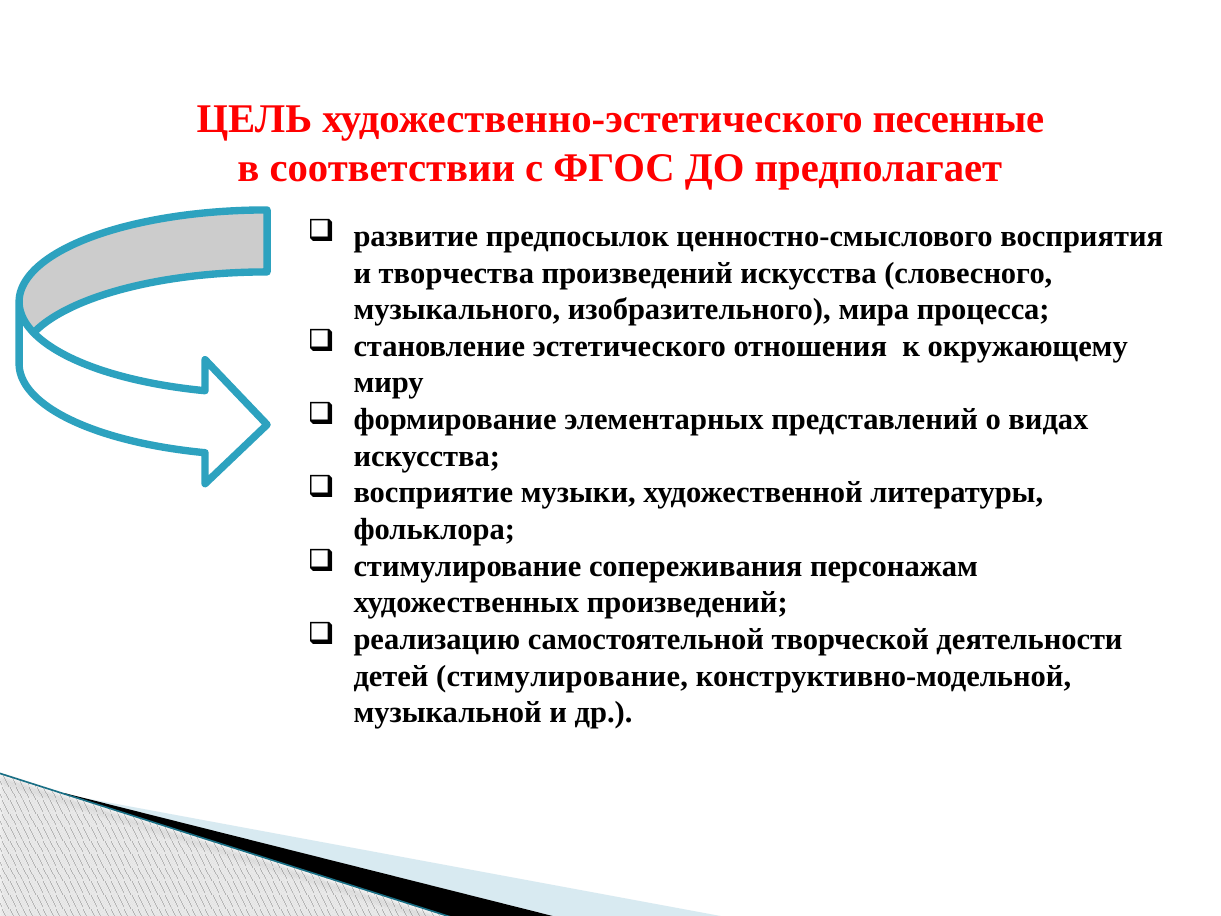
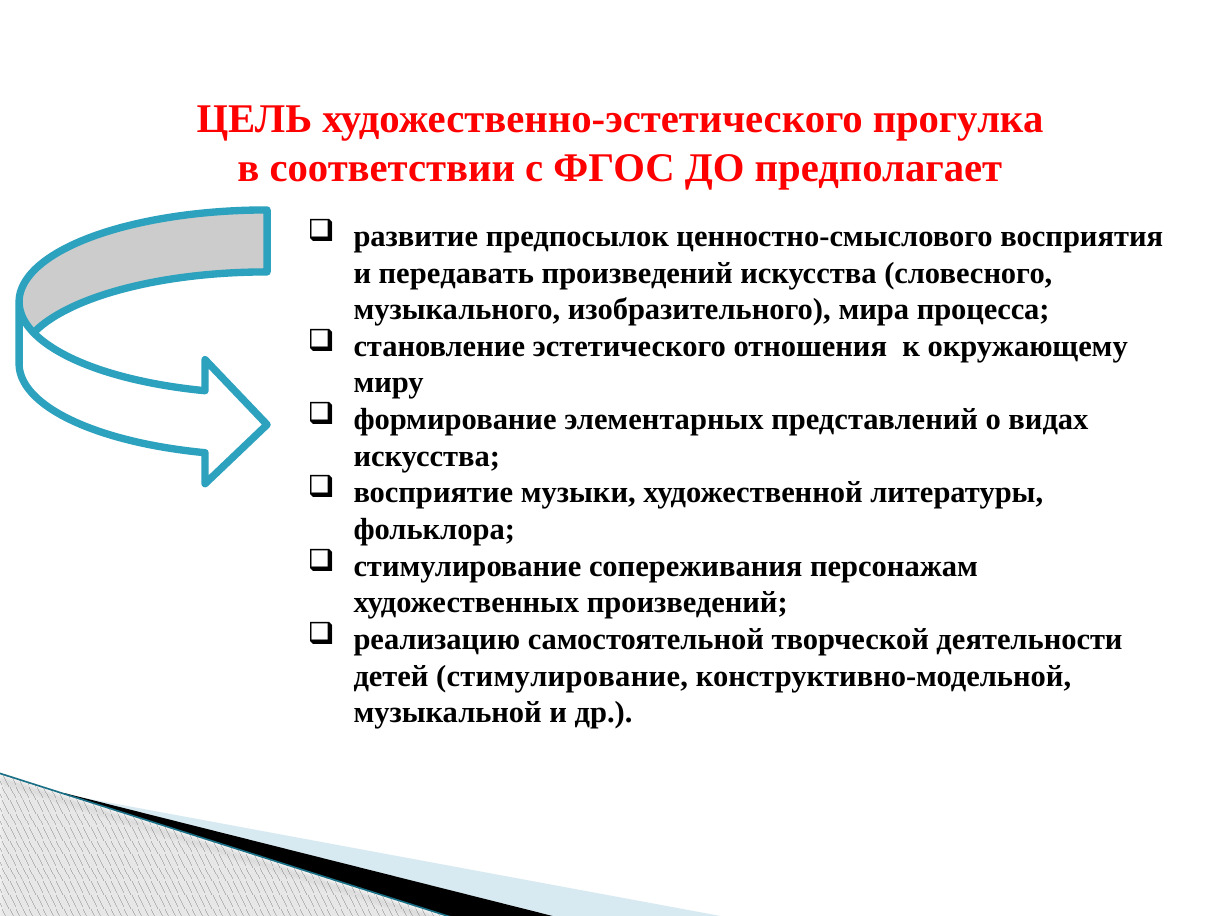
песенные: песенные -> прогулка (958, 119)
творчества: творчества -> передавать (456, 273)
